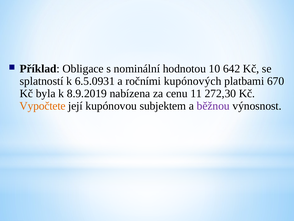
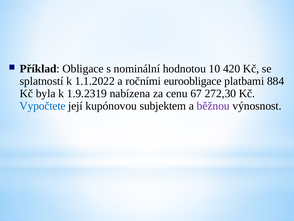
642: 642 -> 420 (232, 69)
6.5.0931: 6.5.0931 -> 1.1.2022 (95, 81)
kupónových: kupónových -> euroobligace (193, 81)
670: 670 -> 884 (276, 81)
8.9.2019: 8.9.2019 -> 1.9.2319 (87, 93)
11: 11 -> 67 (196, 93)
Vypočtete colour: orange -> blue (43, 106)
